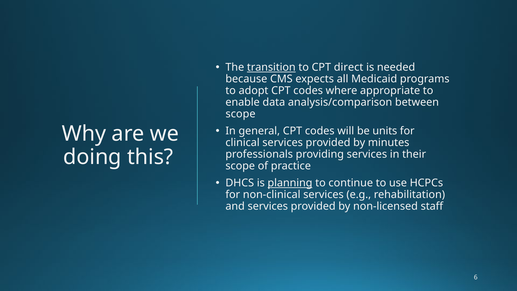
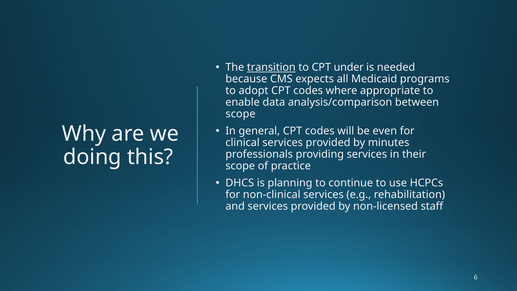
direct: direct -> under (349, 67)
units: units -> even (385, 131)
planning underline: present -> none (290, 183)
